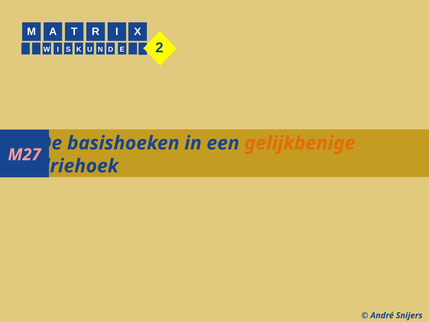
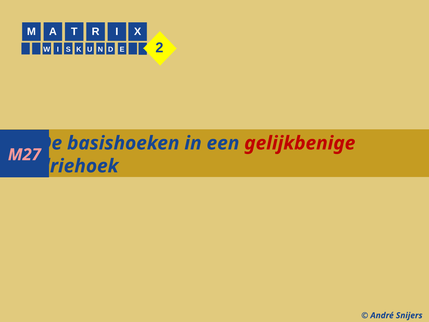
gelijkbenige colour: orange -> red (300, 143)
